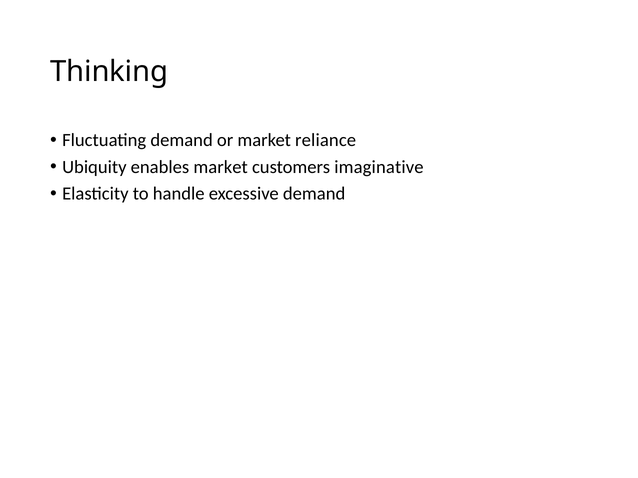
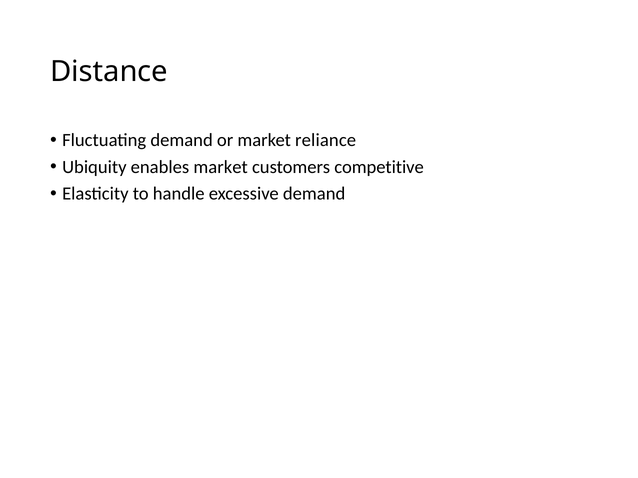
Thinking: Thinking -> Distance (109, 72)
imaginative: imaginative -> competitive (379, 167)
